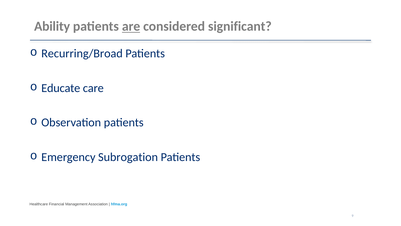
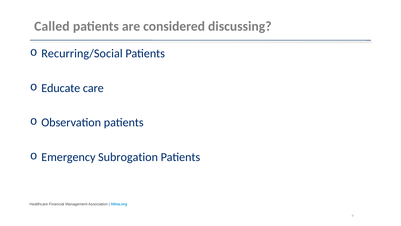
Ability: Ability -> Called (52, 26)
are underline: present -> none (131, 26)
significant: significant -> discussing (240, 26)
Recurring/Broad: Recurring/Broad -> Recurring/Social (82, 54)
